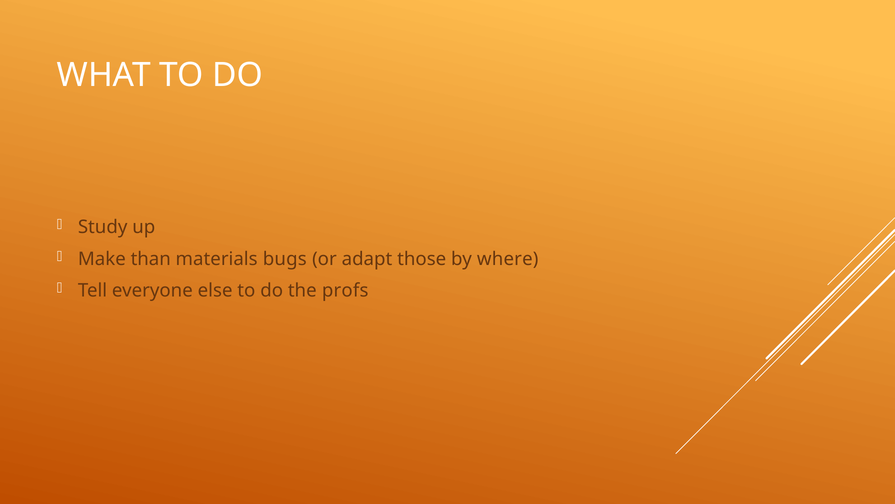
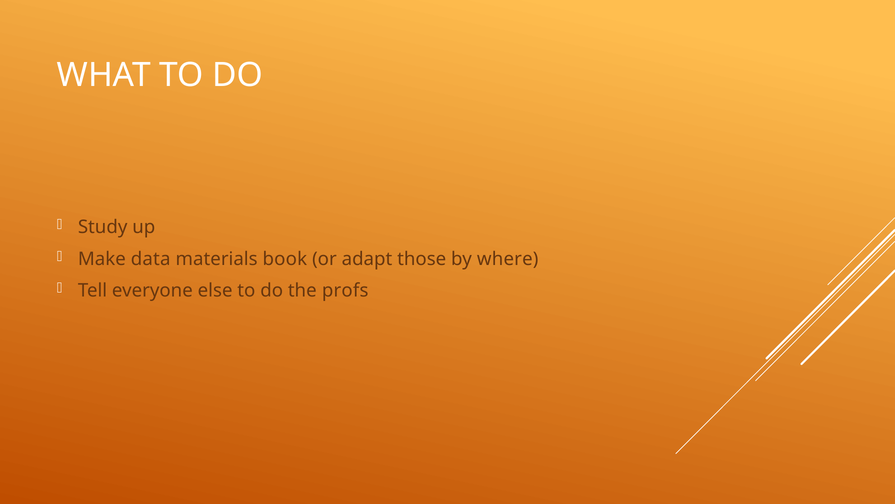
than: than -> data (151, 259)
bugs: bugs -> book (285, 259)
